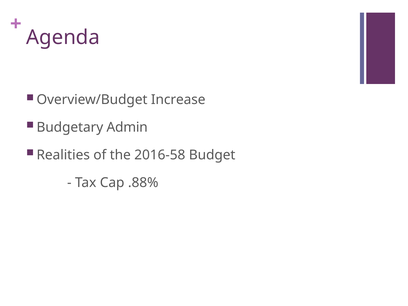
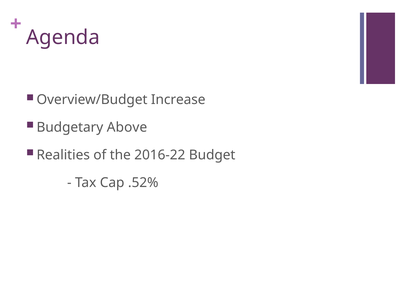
Admin: Admin -> Above (127, 127)
2016-58: 2016-58 -> 2016-22 (160, 155)
.88%: .88% -> .52% (143, 183)
